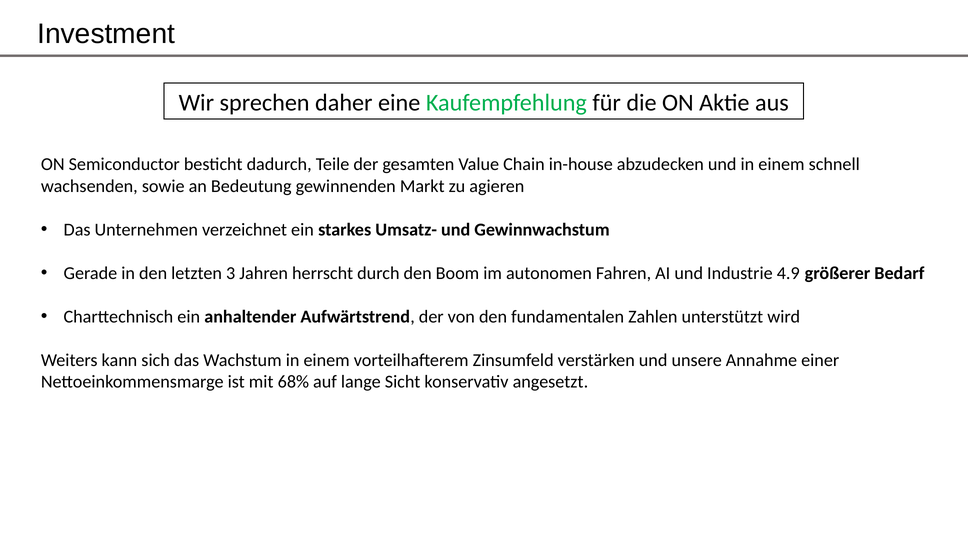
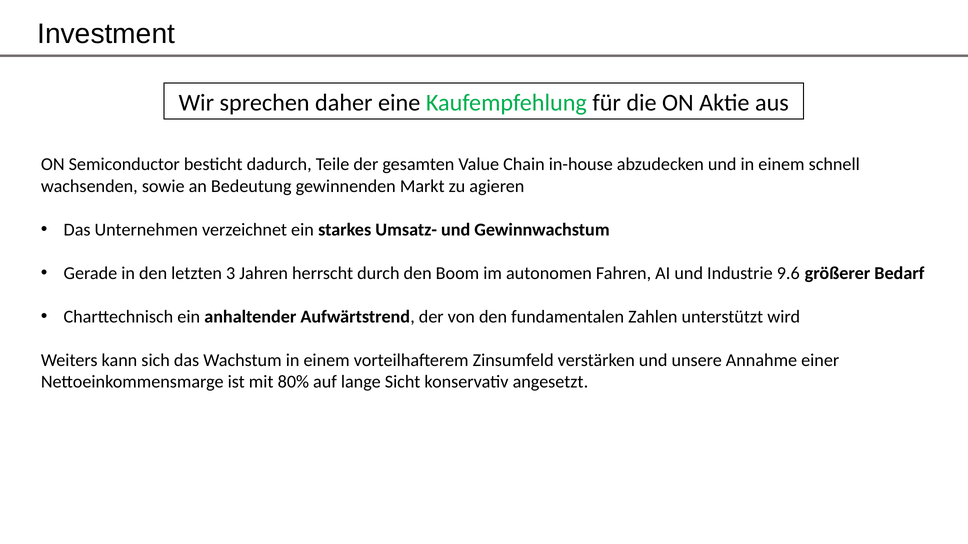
4.9: 4.9 -> 9.6 (788, 273)
68%: 68% -> 80% (293, 382)
